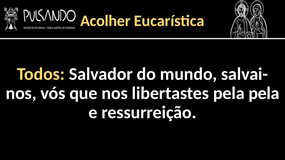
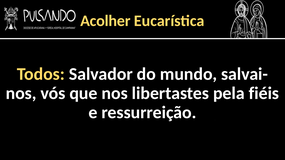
pela pela: pela -> fiéis (264, 93)
